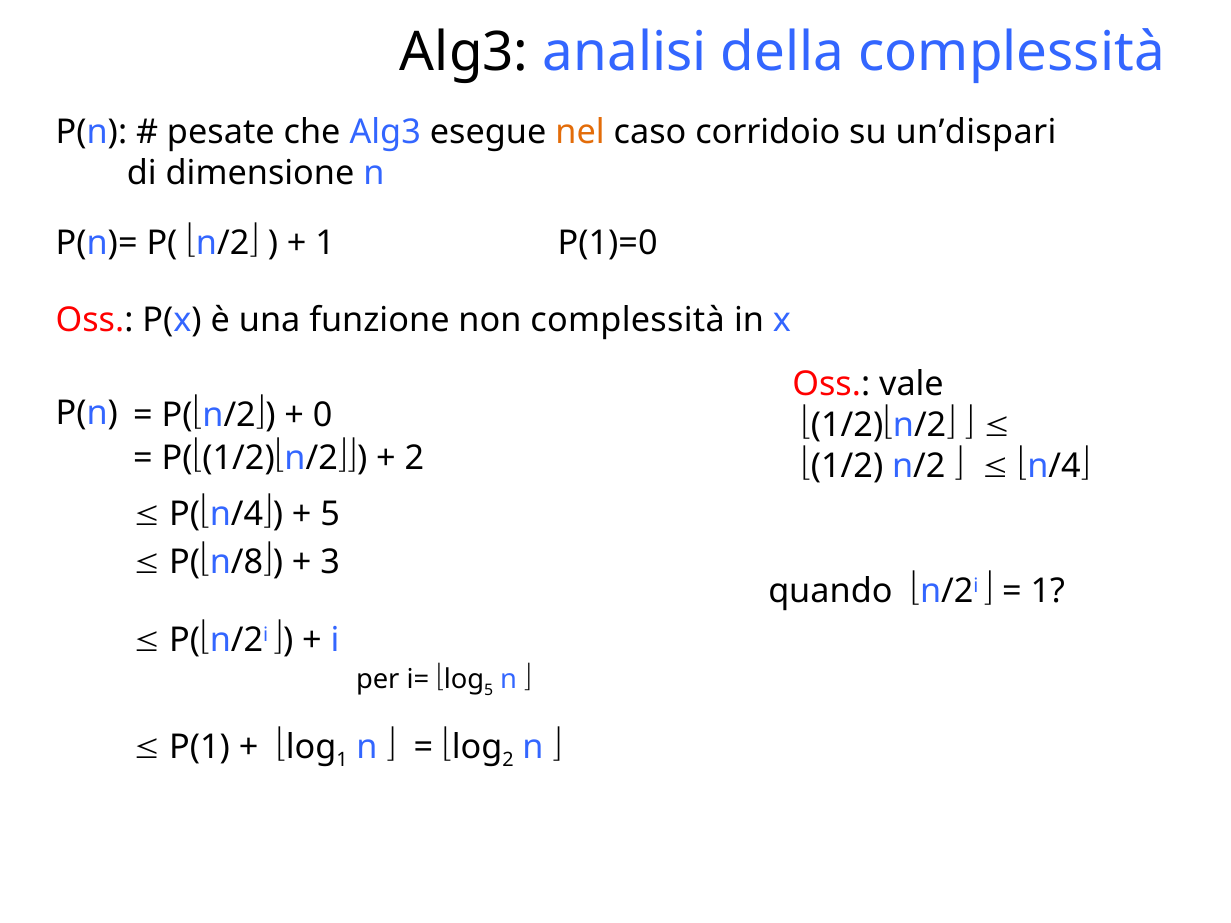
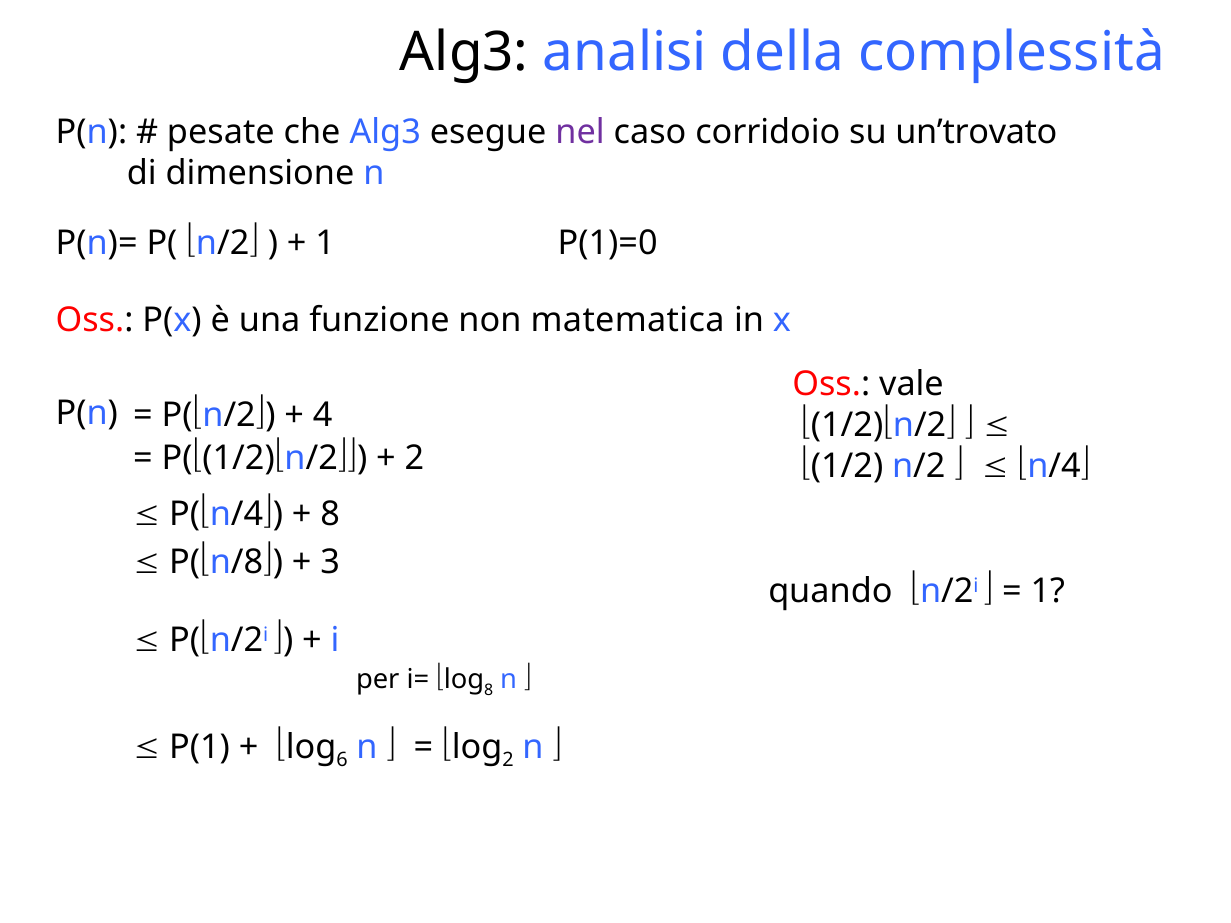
nel colour: orange -> purple (580, 132)
un’dispari: un’dispari -> un’trovato (976, 132)
non complessità: complessità -> matematica (628, 320)
0: 0 -> 4 (323, 416)
5: 5 -> 8 (330, 514)
5: 5 -> 8 (489, 690)
1: 1 -> 6 (342, 760)
